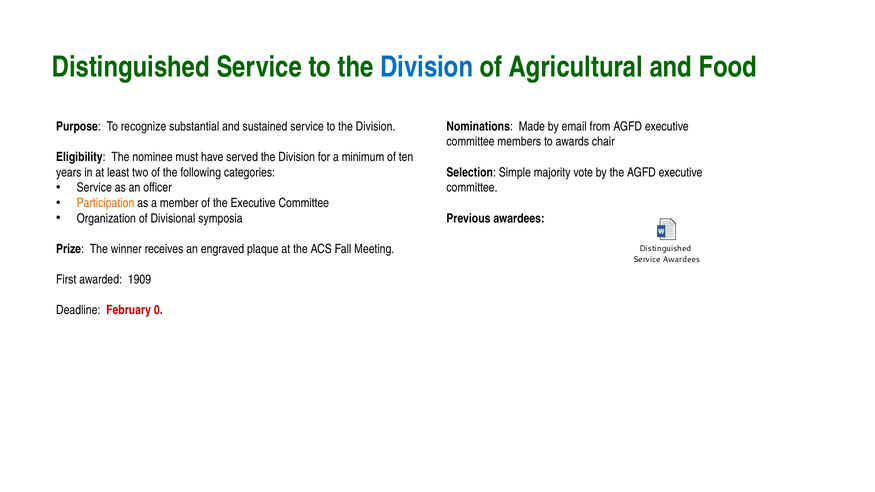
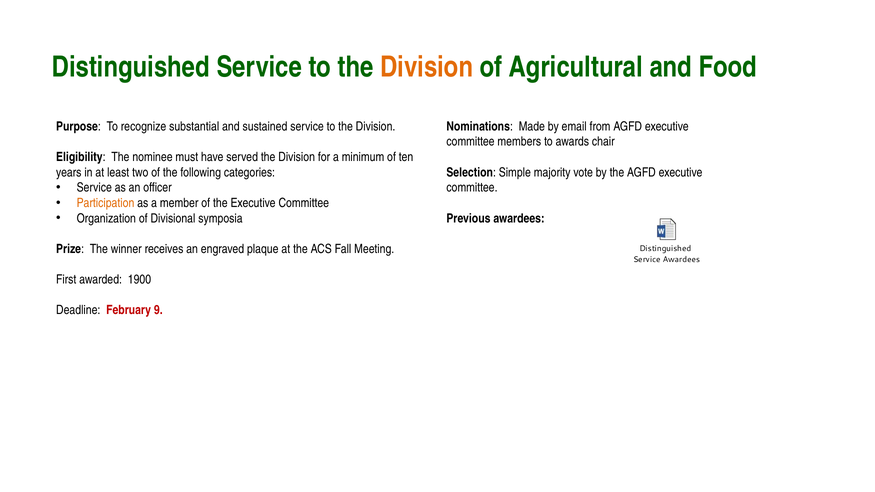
Division colour: blue -> orange (427, 67)
1909: 1909 -> 1900 (139, 280)
0: 0 -> 9 (158, 310)
